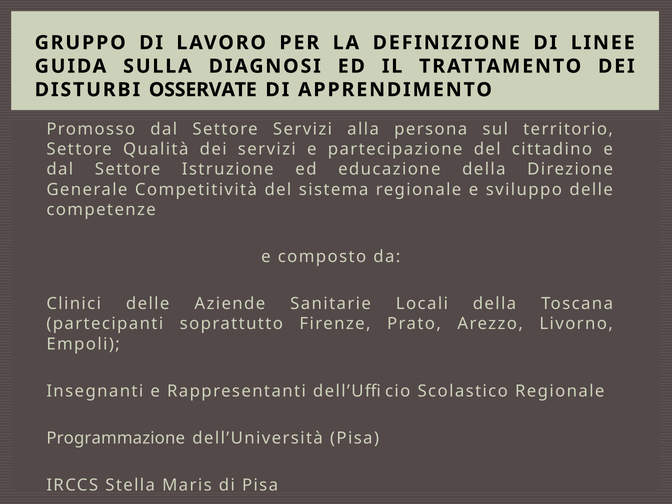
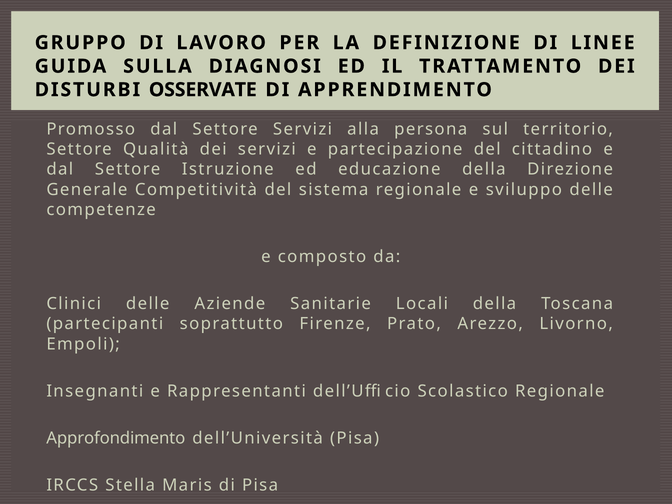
Programmazione: Programmazione -> Approfondimento (116, 438)
